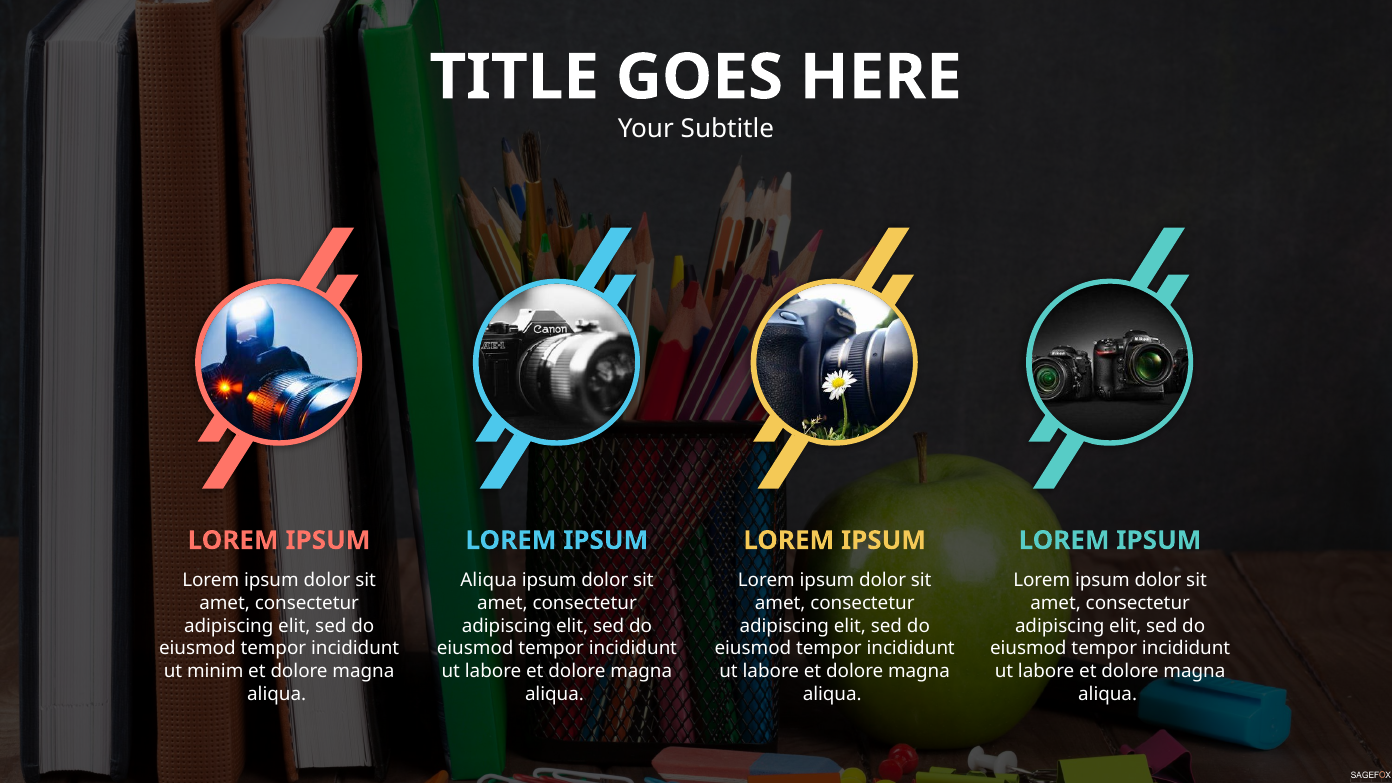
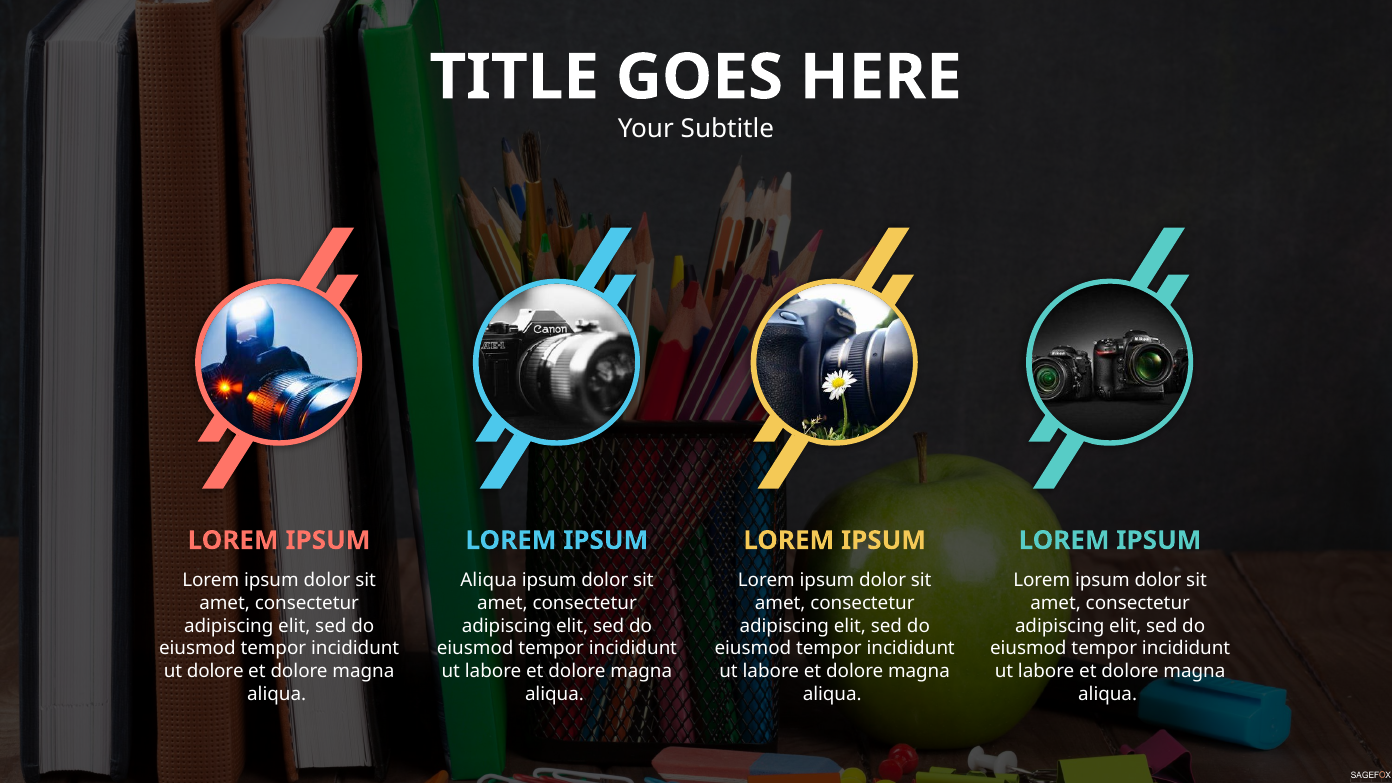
ut minim: minim -> dolore (215, 671)
